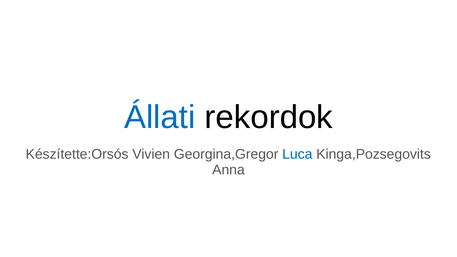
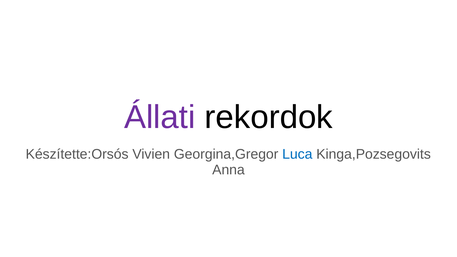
Állati colour: blue -> purple (160, 117)
